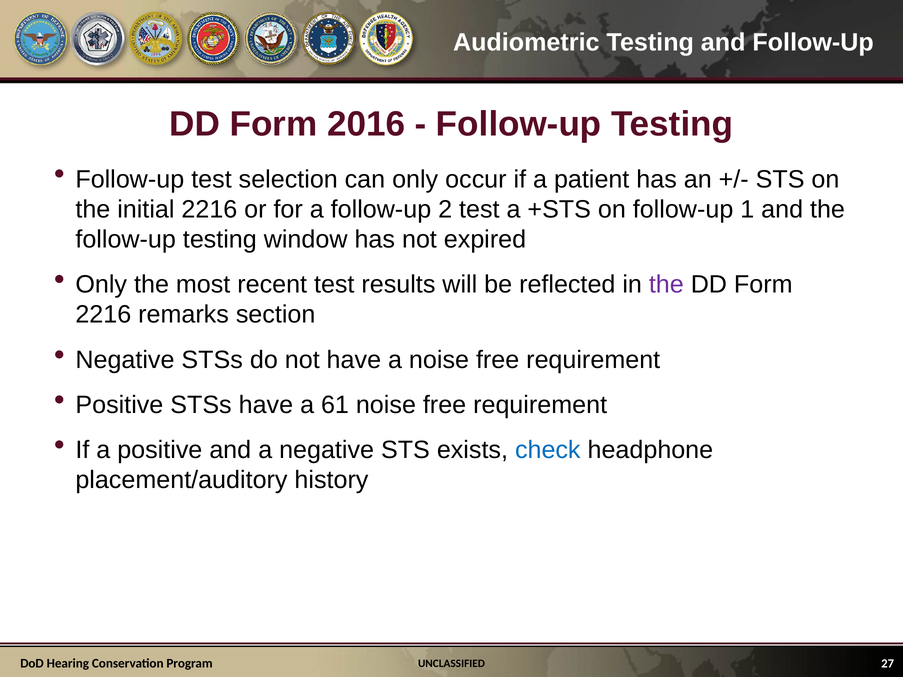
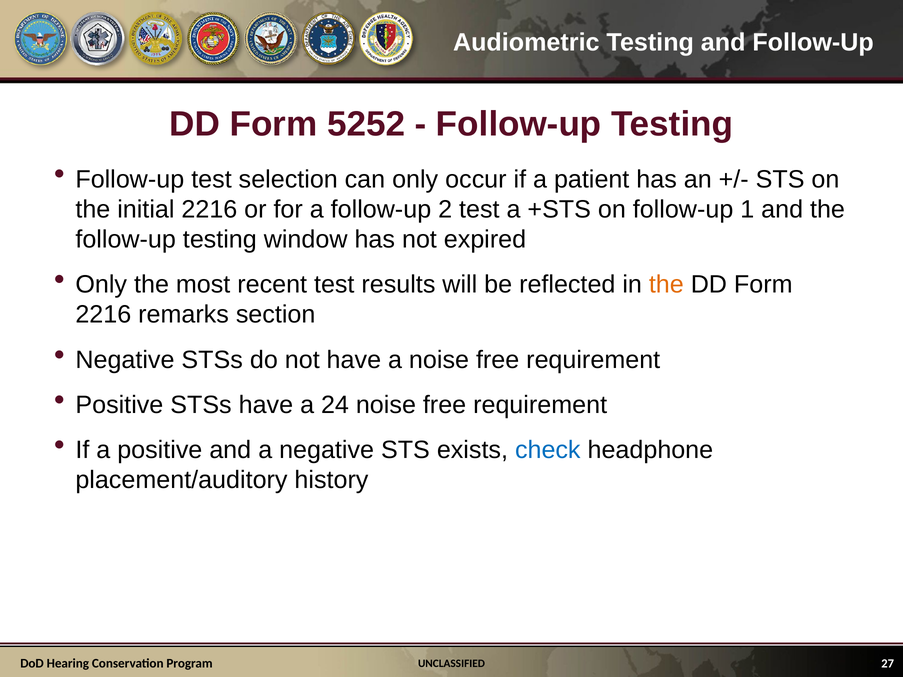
2016: 2016 -> 5252 (366, 124)
the colour: purple -> orange (666, 285)
61: 61 -> 24 (335, 405)
